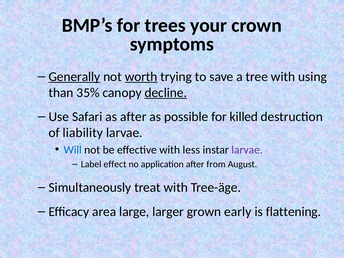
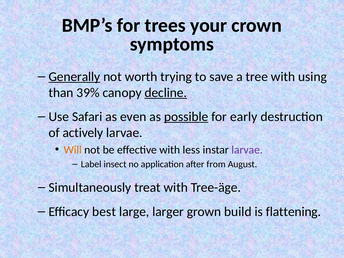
worth underline: present -> none (141, 77)
35%: 35% -> 39% (88, 93)
as after: after -> even (133, 117)
possible underline: none -> present (186, 117)
killed: killed -> early (244, 117)
liability: liability -> actively (83, 133)
Will colour: blue -> orange (73, 150)
effect: effect -> insect (115, 164)
area: area -> best (104, 212)
early: early -> build (238, 212)
